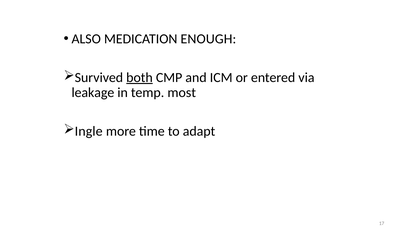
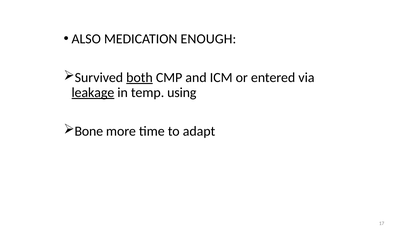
leakage underline: none -> present (93, 92)
most: most -> using (182, 92)
Ingle: Ingle -> Bone (89, 131)
